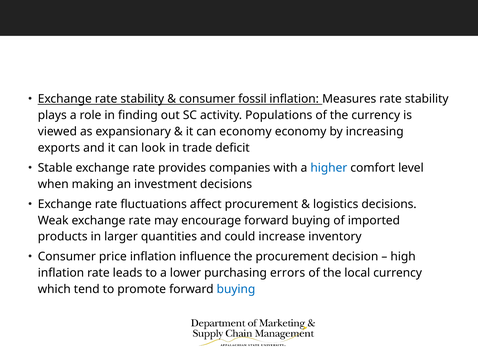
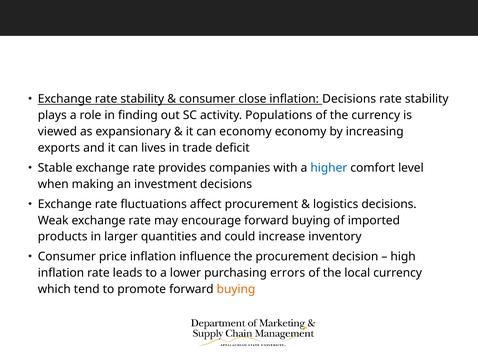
fossil: fossil -> close (252, 99)
inflation Measures: Measures -> Decisions (349, 99)
look: look -> lives (153, 148)
buying colour: blue -> orange (236, 289)
